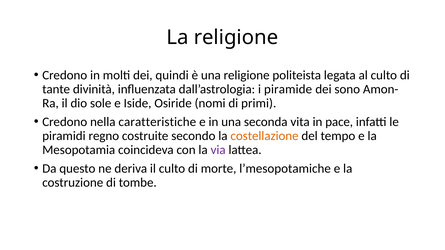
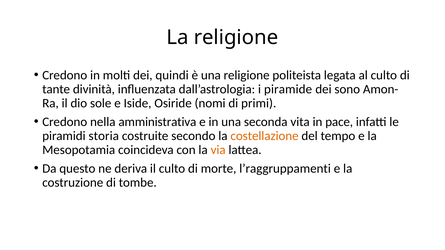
caratteristiche: caratteristiche -> amministrativa (157, 122)
regno: regno -> storia (104, 136)
via colour: purple -> orange (218, 150)
l’mesopotamiche: l’mesopotamiche -> l’raggruppamenti (285, 169)
